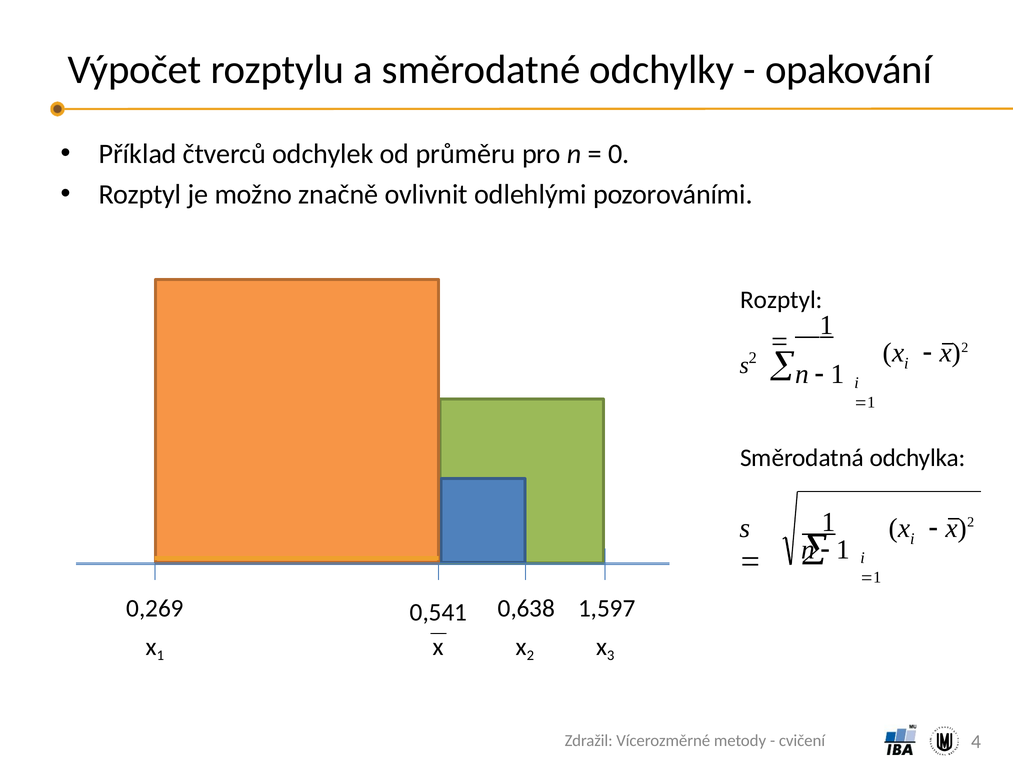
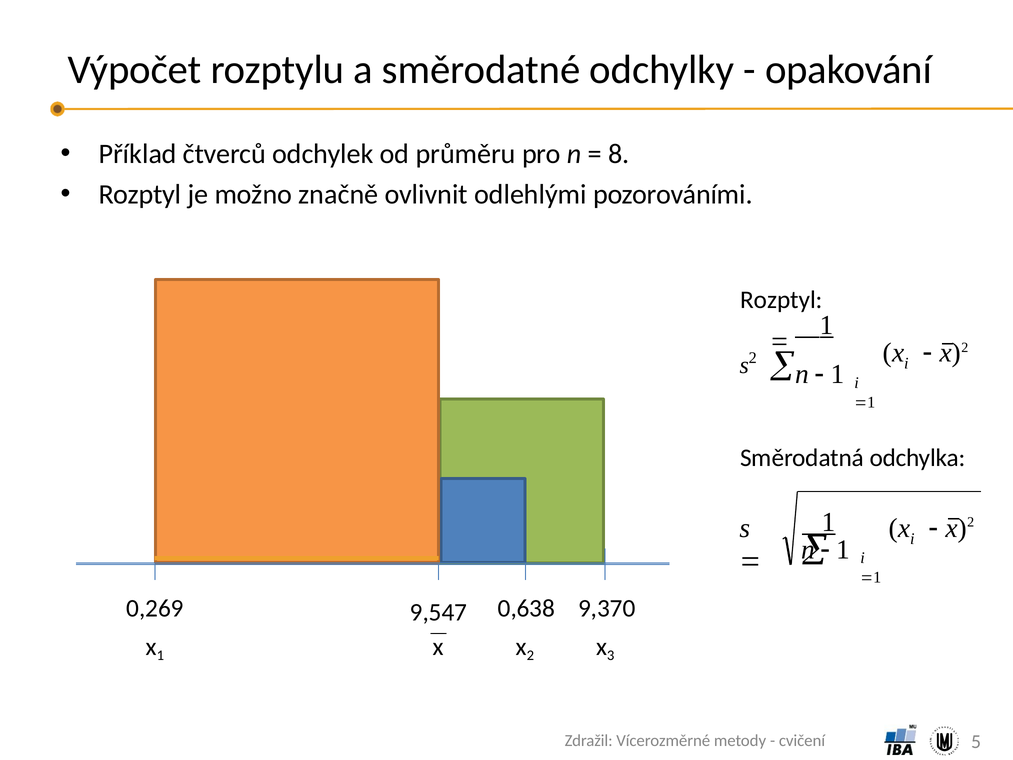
0: 0 -> 8 (619, 154)
1,597: 1,597 -> 9,370 (607, 608)
0,541: 0,541 -> 9,547 (439, 612)
4: 4 -> 5 (976, 742)
